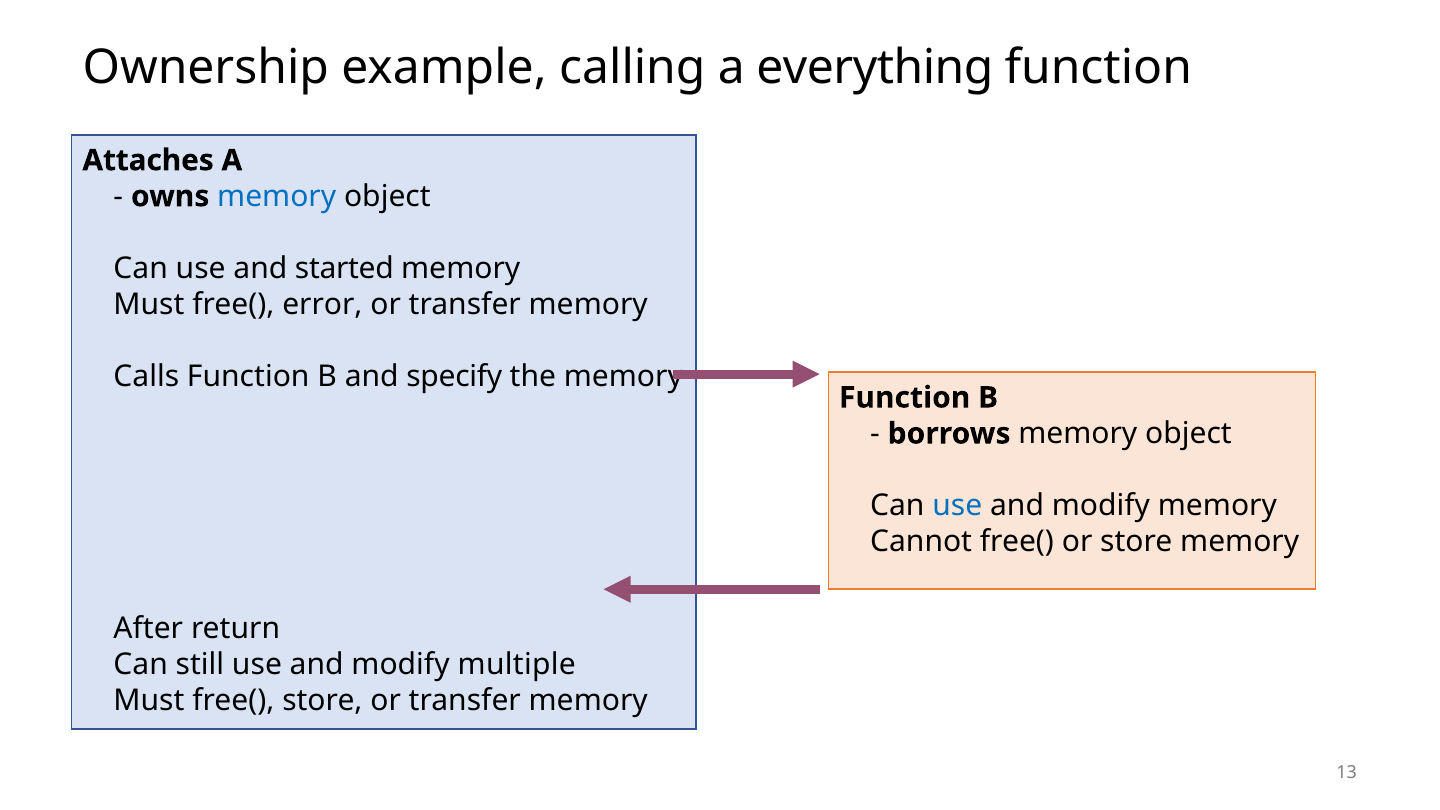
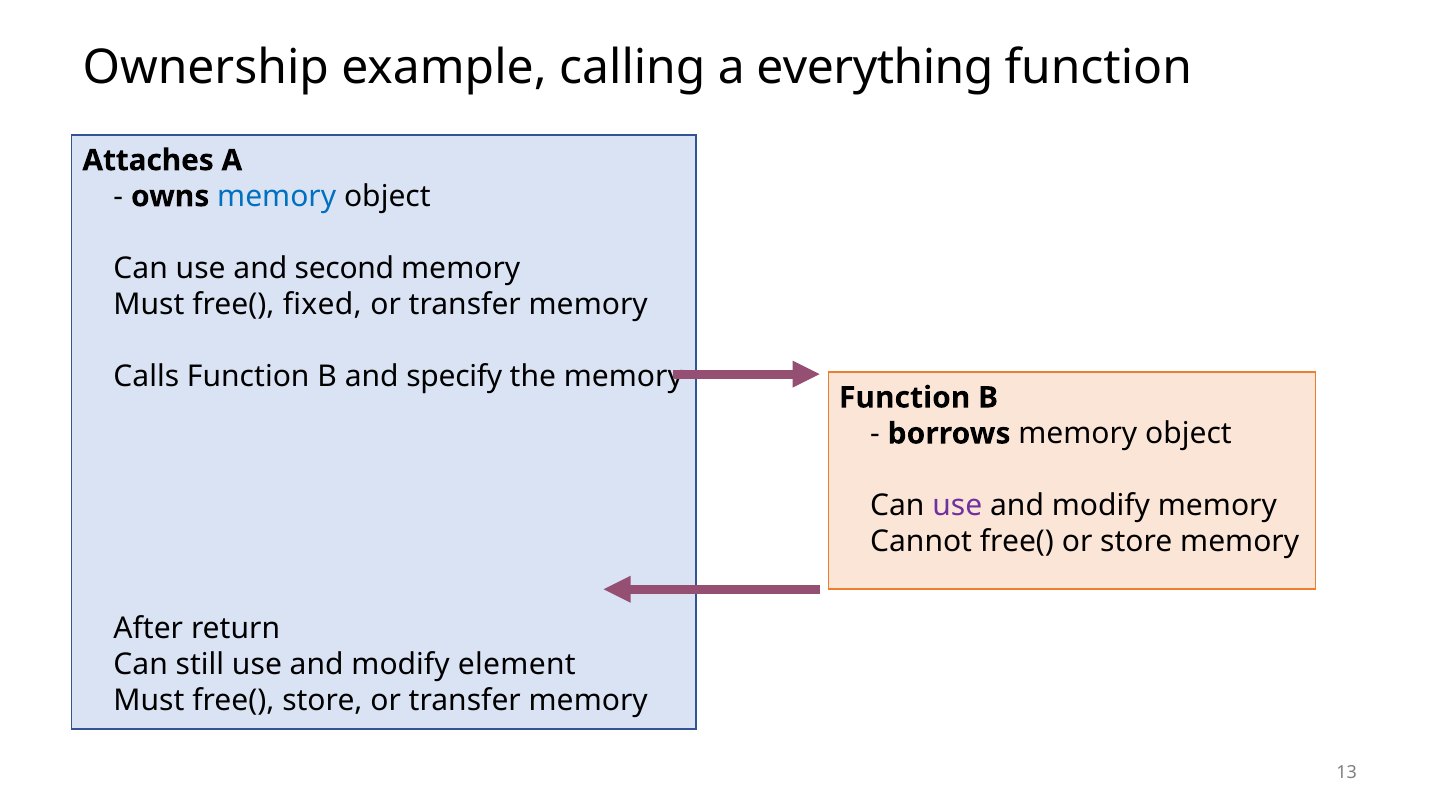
started: started -> second (344, 268)
error: error -> fixed (322, 304)
use colour: blue -> purple (957, 506)
multiple: multiple -> element (517, 665)
